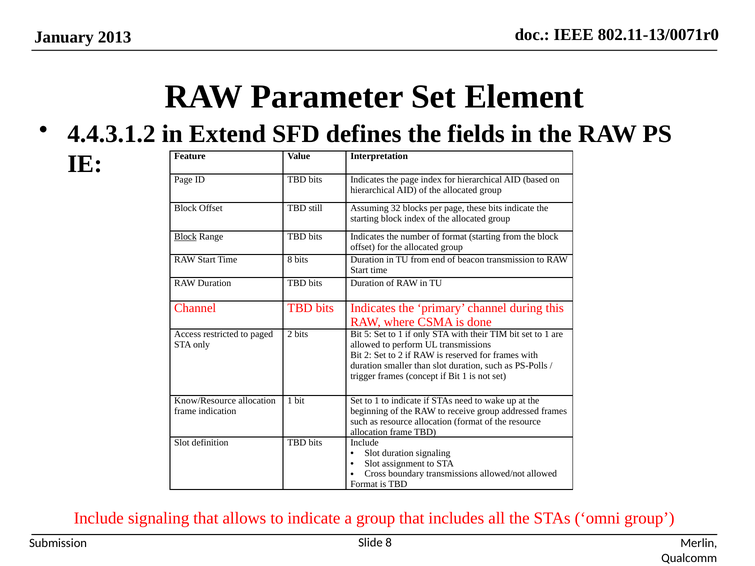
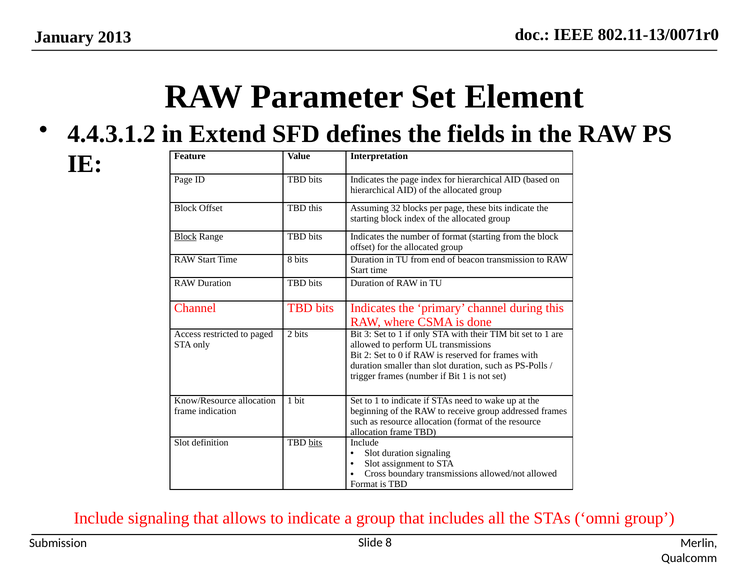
TBD still: still -> this (315, 208)
5: 5 -> 3 (368, 334)
to 2: 2 -> 0 (400, 355)
frames concept: concept -> number (422, 376)
bits underline: none -> present (315, 443)
